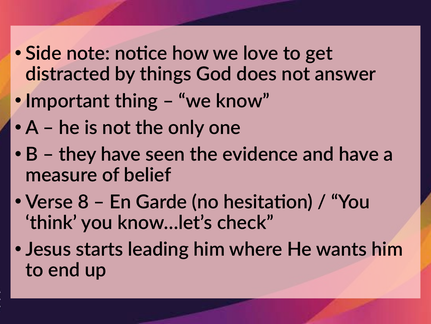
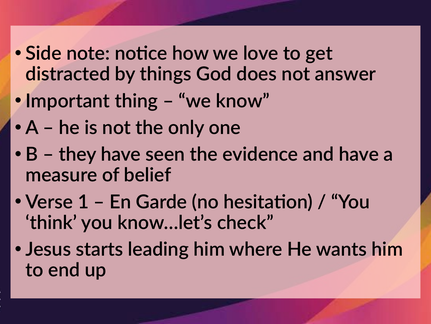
8: 8 -> 1 (83, 202)
